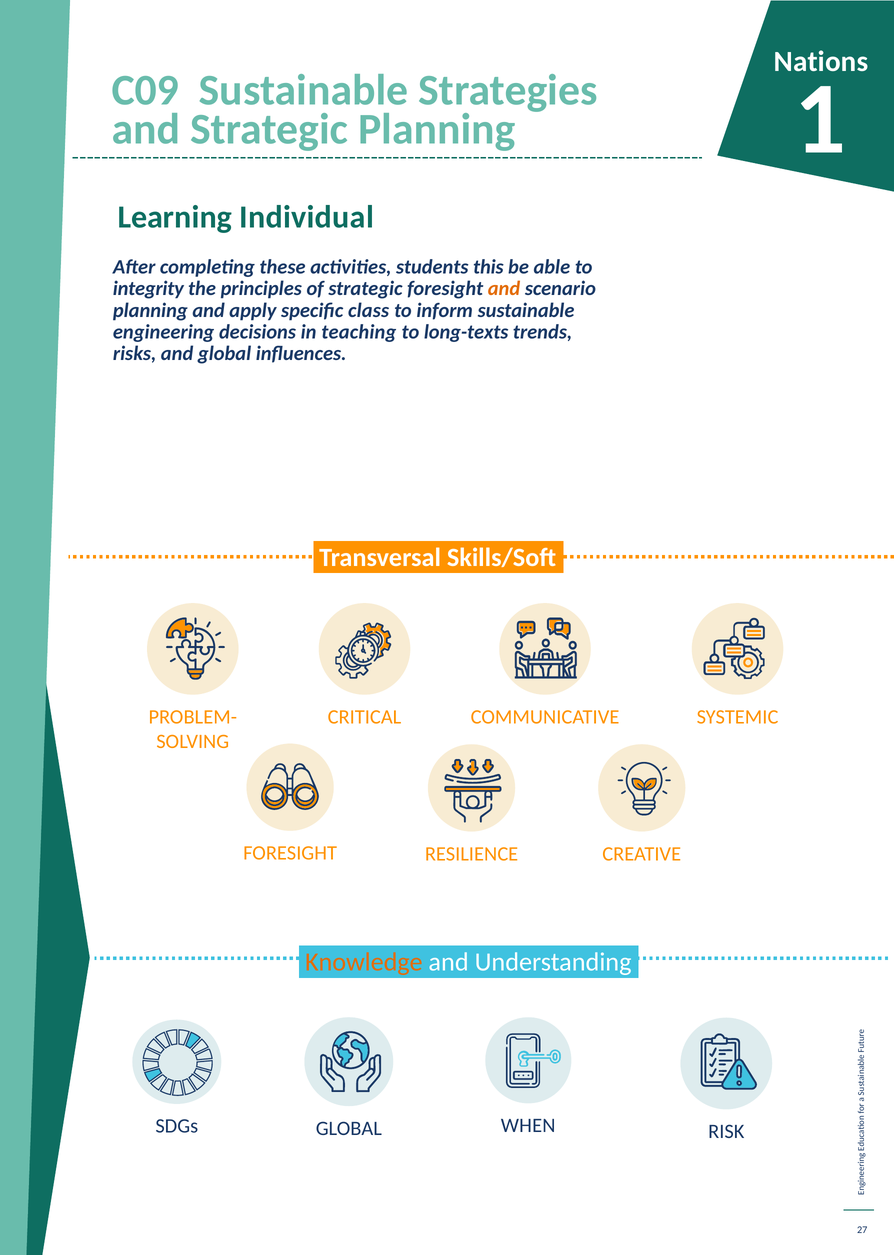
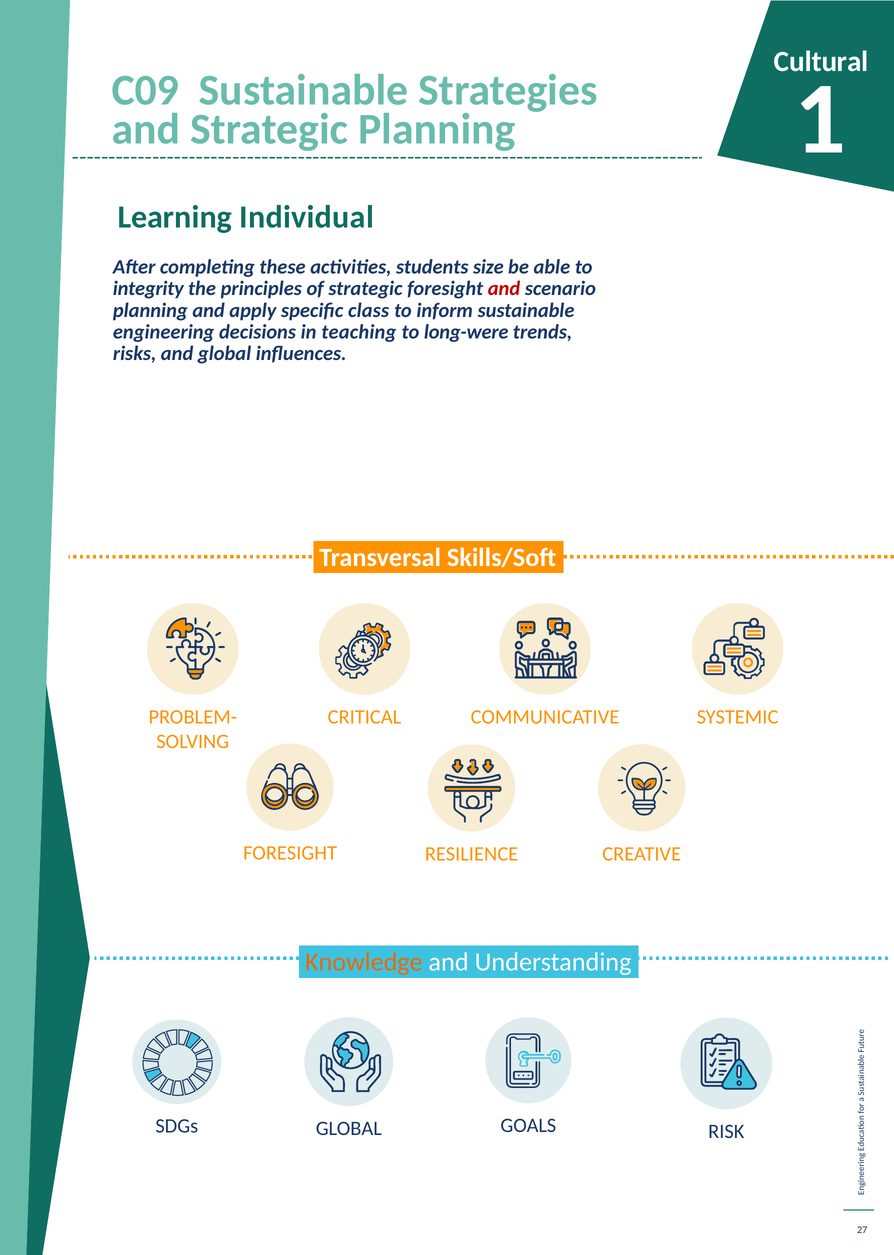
Nations: Nations -> Cultural (821, 61)
this: this -> size (488, 267)
and colour: orange -> red (504, 288)
long-texts: long-texts -> long-were (466, 332)
WHEN: WHEN -> GOALS (528, 1125)
